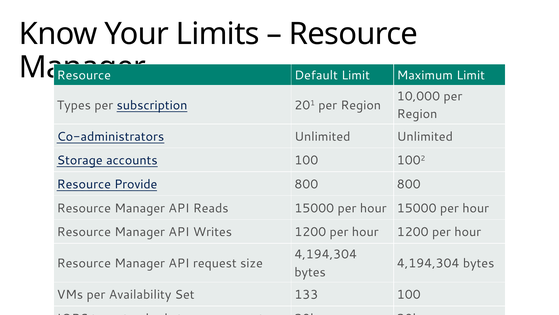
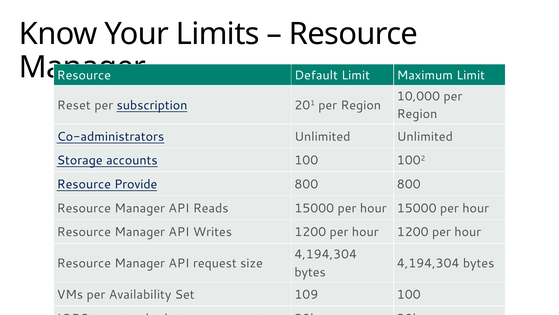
Types: Types -> Reset (74, 105)
133: 133 -> 109 (306, 294)
